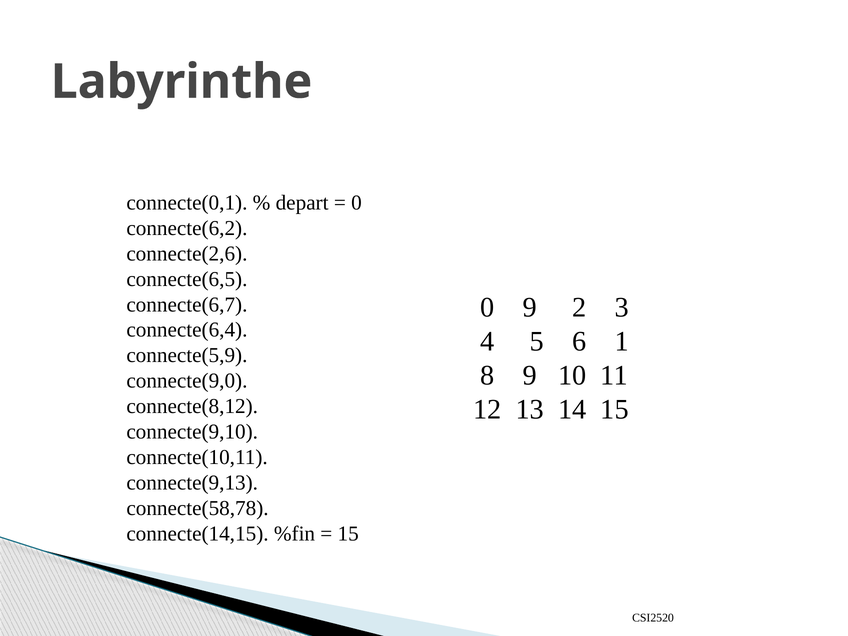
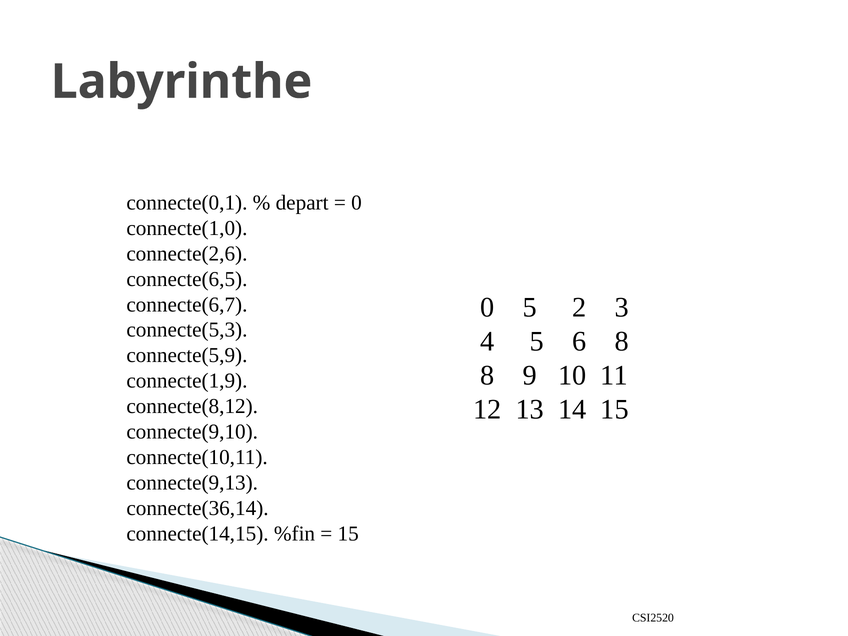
connecte(6,2: connecte(6,2 -> connecte(1,0 (187, 228)
0 9: 9 -> 5 (530, 308)
connecte(6,4: connecte(6,4 -> connecte(5,3 (187, 330)
6 1: 1 -> 8 (622, 342)
connecte(9,0: connecte(9,0 -> connecte(1,9 (187, 381)
connecte(58,78: connecte(58,78 -> connecte(36,14 (198, 508)
